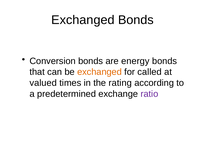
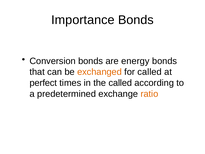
Exchanged: Exchanged -> Importance (83, 20)
valued: valued -> perfect (43, 83)
the rating: rating -> called (120, 83)
ratio colour: purple -> orange (149, 94)
